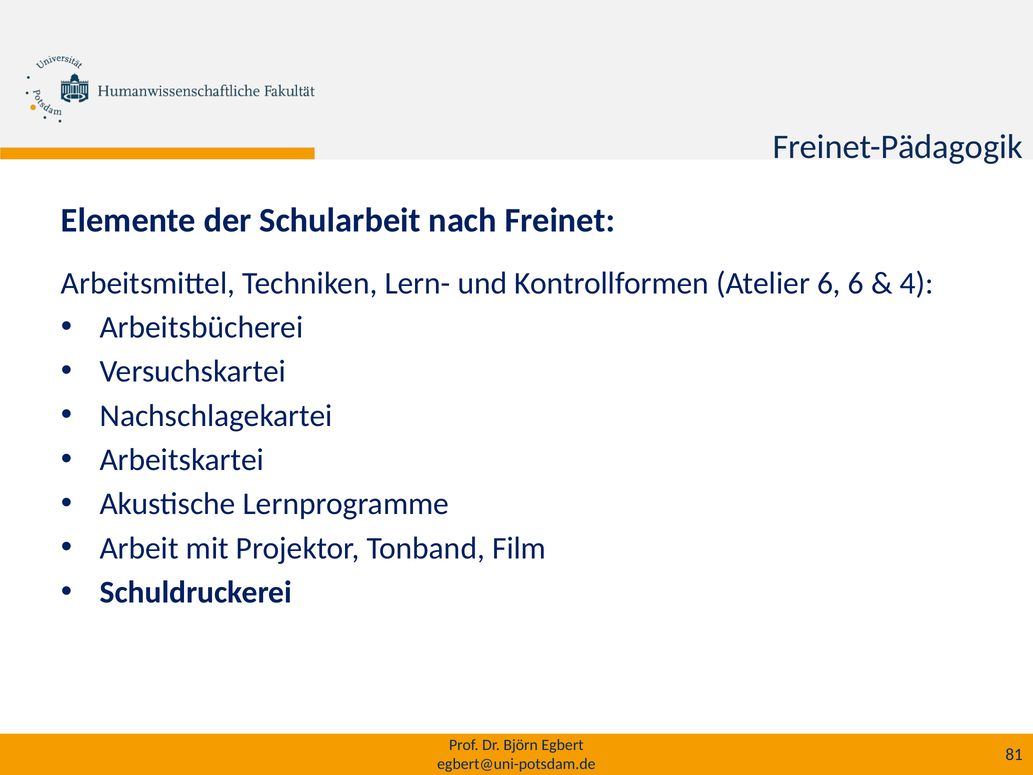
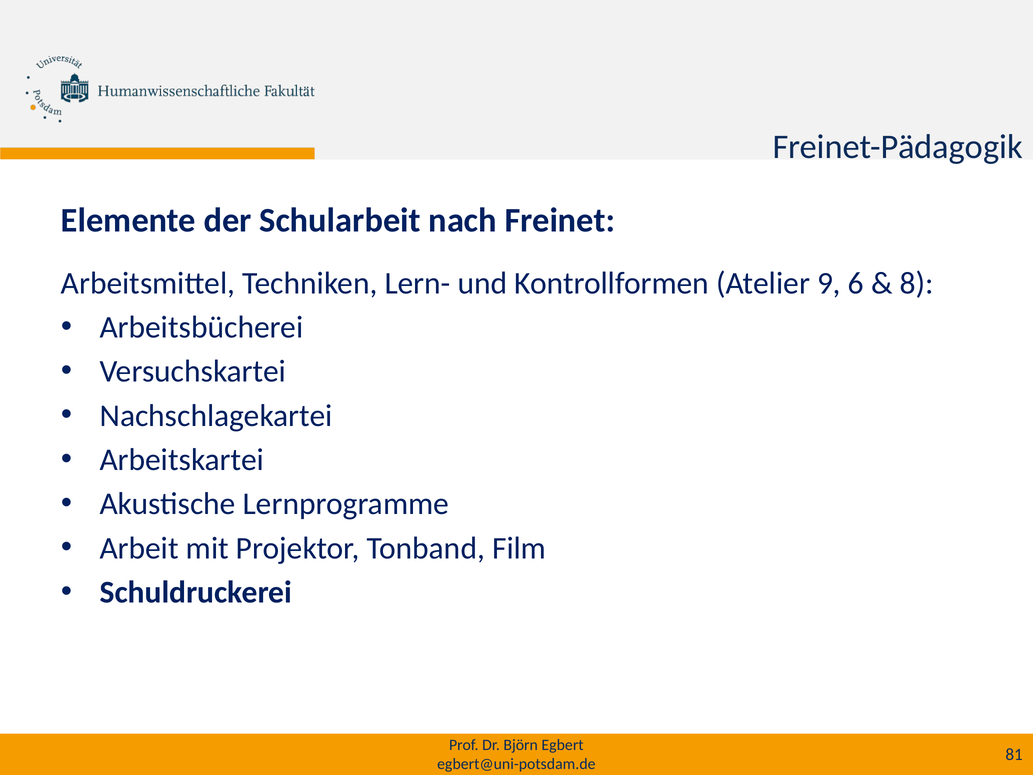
Atelier 6: 6 -> 9 (829, 283)
4: 4 -> 8 (917, 283)
